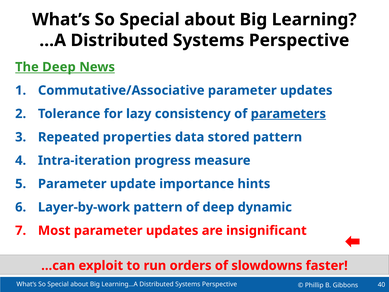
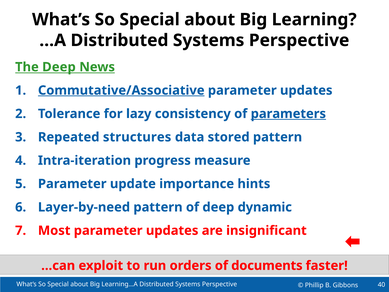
Commutative/Associative underline: none -> present (121, 90)
properties: properties -> structures (137, 137)
Layer-by-work: Layer-by-work -> Layer-by-need (84, 207)
slowdowns: slowdowns -> documents (267, 265)
